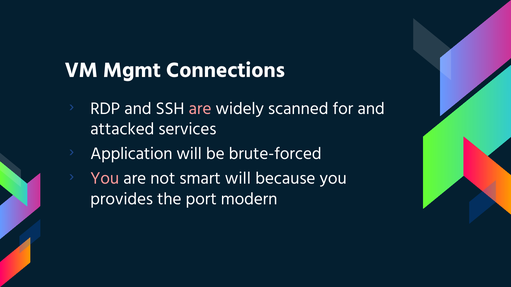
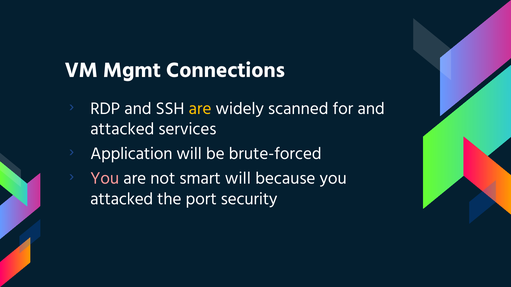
are colour: pink -> yellow (200, 109)
provides: provides -> attacked (122, 199)
modern: modern -> security (249, 199)
